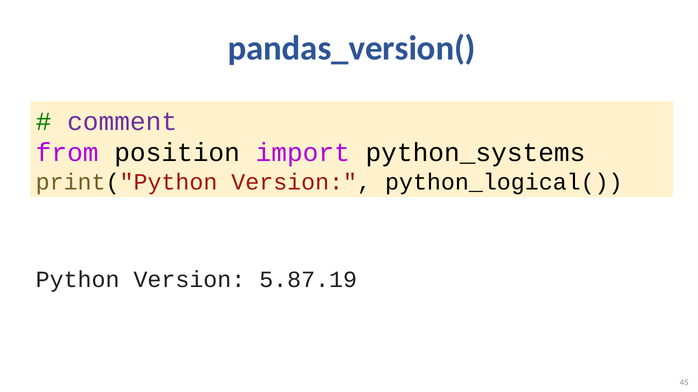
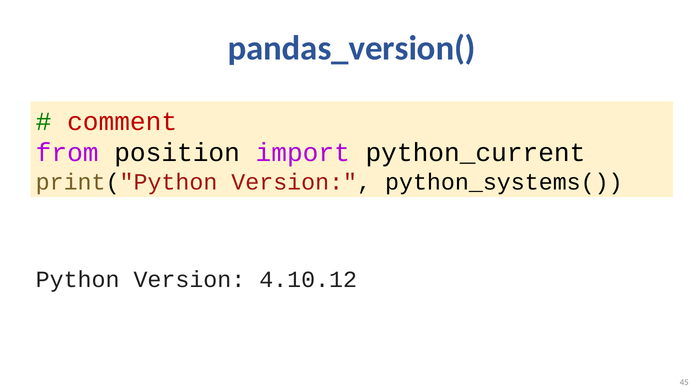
comment colour: purple -> red (122, 122)
python_systems: python_systems -> python_current (475, 153)
python_logical(: python_logical( -> python_systems( (504, 182)
5.87.19: 5.87.19 -> 4.10.12 (308, 280)
